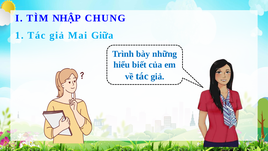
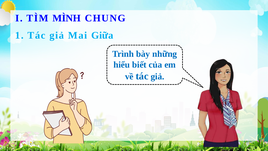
NHẬP: NHẬP -> MÌNH (67, 18)
